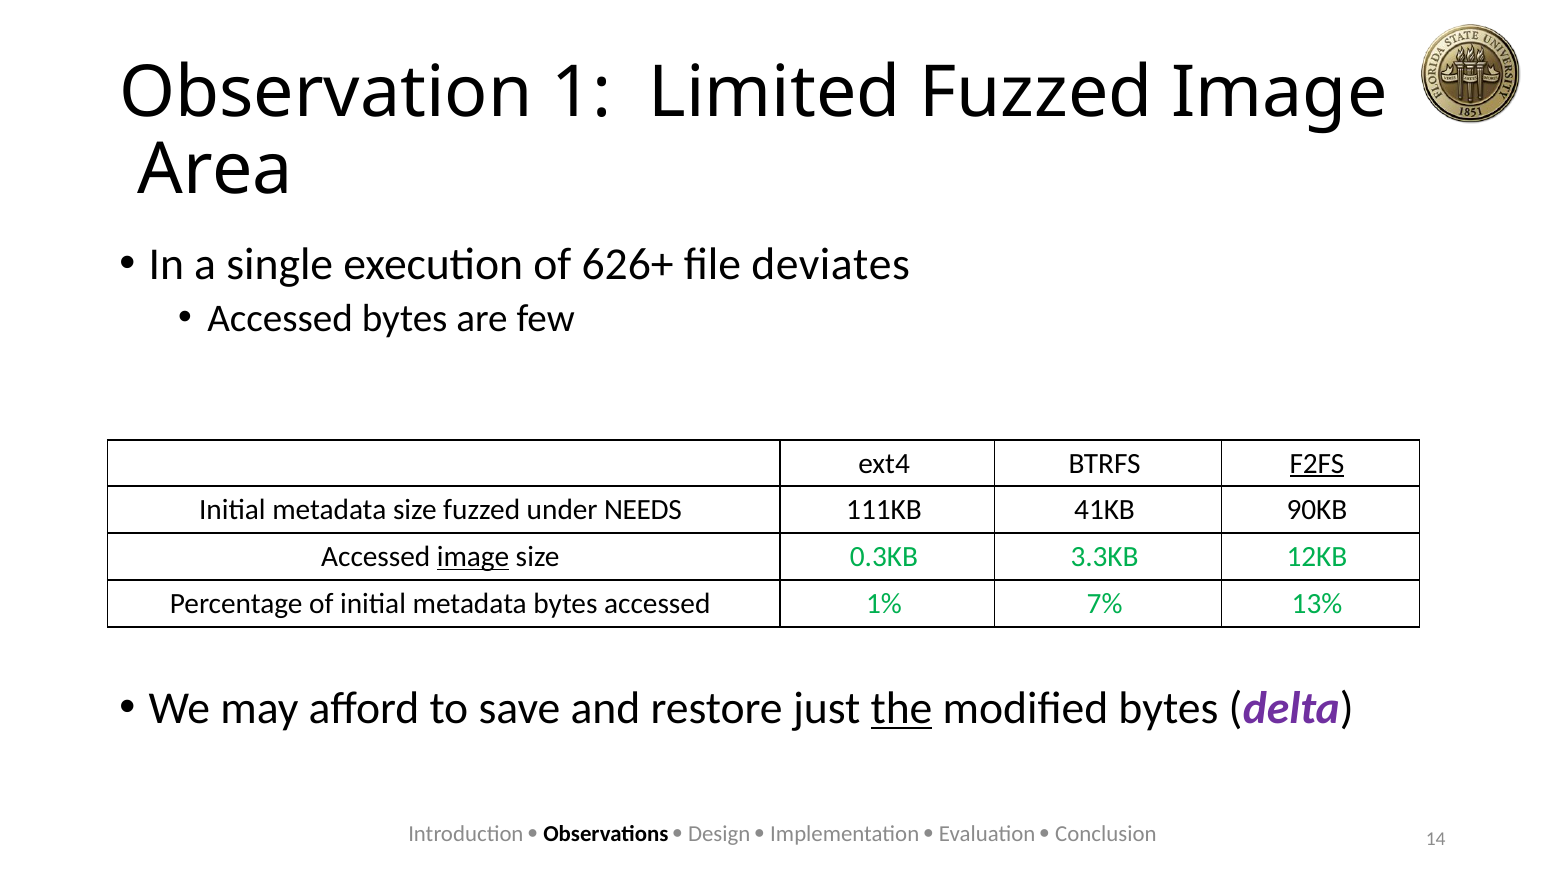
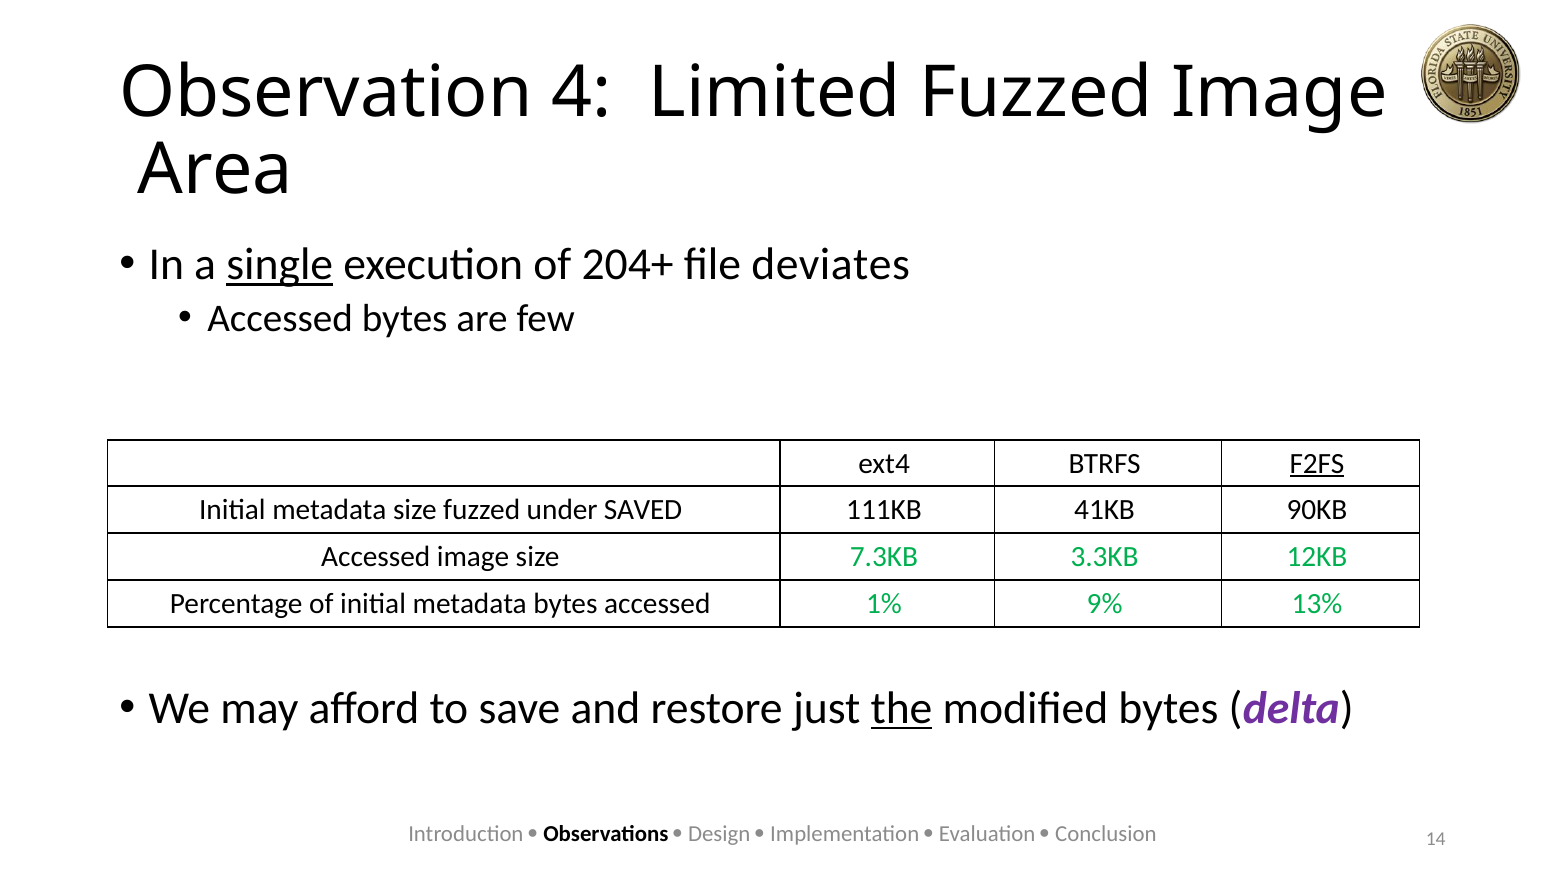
1: 1 -> 4 (581, 93)
single underline: none -> present (280, 265)
626+: 626+ -> 204+ (628, 265)
NEEDS: NEEDS -> SAVED (643, 510)
image underline: present -> none (473, 557)
0.3KB: 0.3KB -> 7.3KB (884, 557)
7%: 7% -> 9% (1105, 604)
